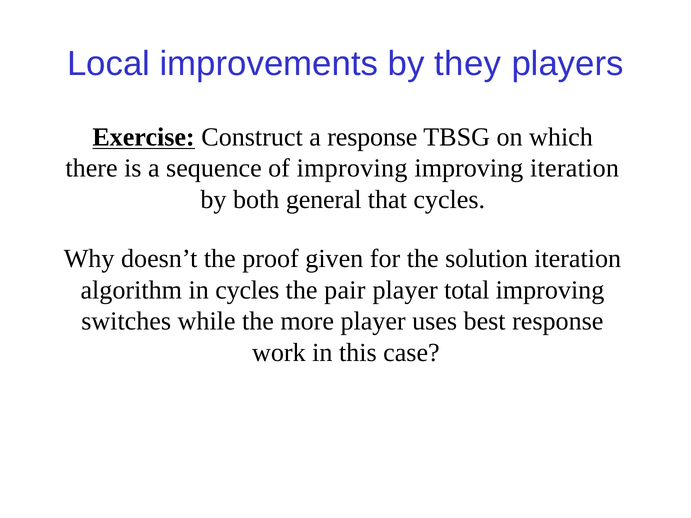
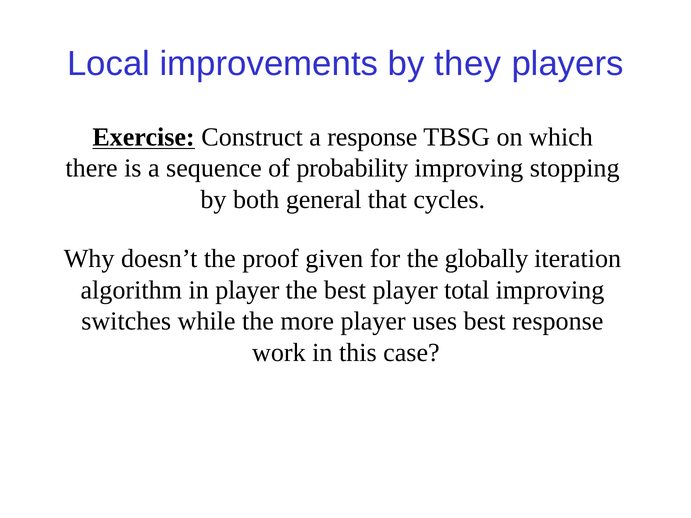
of improving: improving -> probability (352, 168)
improving iteration: iteration -> stopping (575, 168)
solution: solution -> globally (487, 259)
in cycles: cycles -> player (247, 290)
the pair: pair -> best (345, 290)
